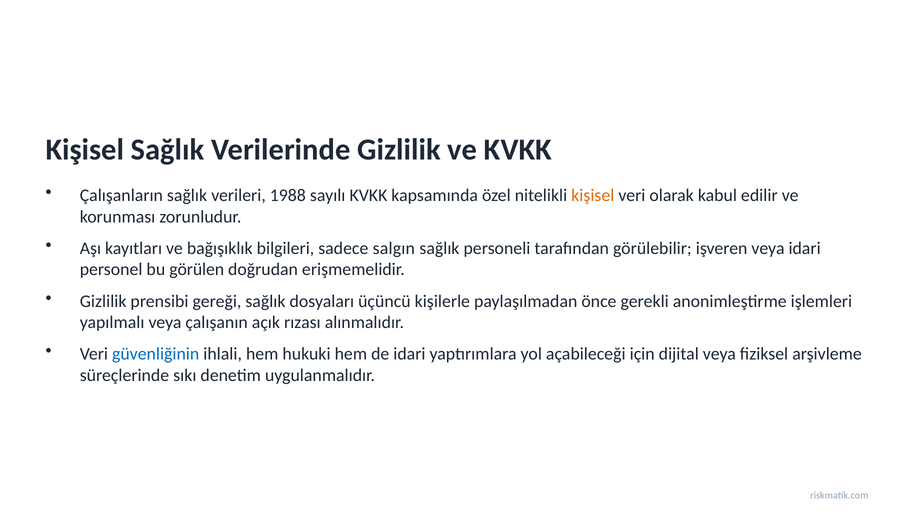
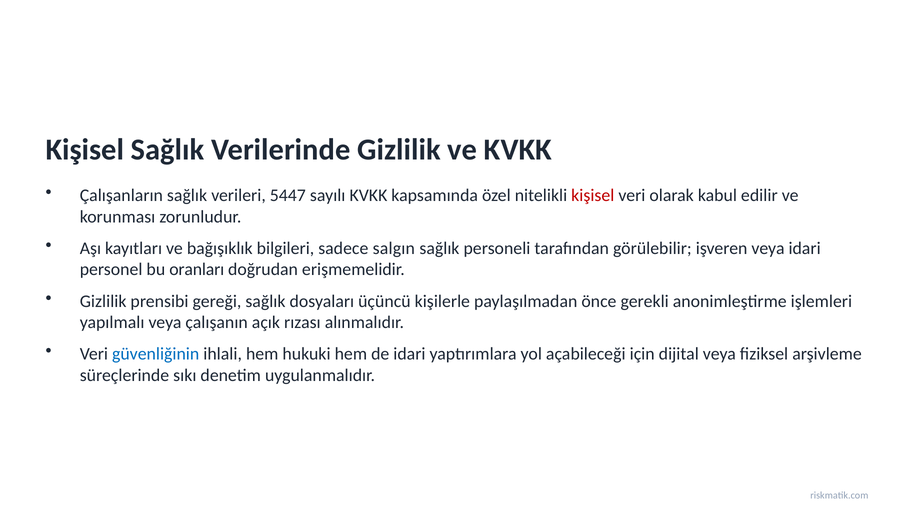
1988: 1988 -> 5447 (288, 195)
kişisel colour: orange -> red (593, 195)
görülen: görülen -> oranları (197, 270)
